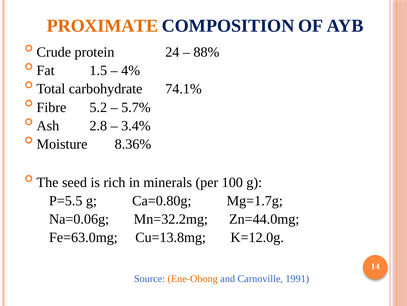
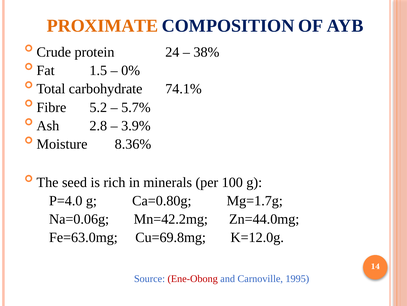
88%: 88% -> 38% (206, 52)
4%: 4% -> 0% (131, 70)
3.4%: 3.4% -> 3.9% (136, 125)
P=5.5: P=5.5 -> P=4.0 (66, 200)
Mn=32.2mg: Mn=32.2mg -> Mn=42.2mg (171, 219)
Cu=13.8mg: Cu=13.8mg -> Cu=69.8mg (171, 237)
Ene-Obong colour: orange -> red (193, 278)
1991: 1991 -> 1995 (297, 278)
